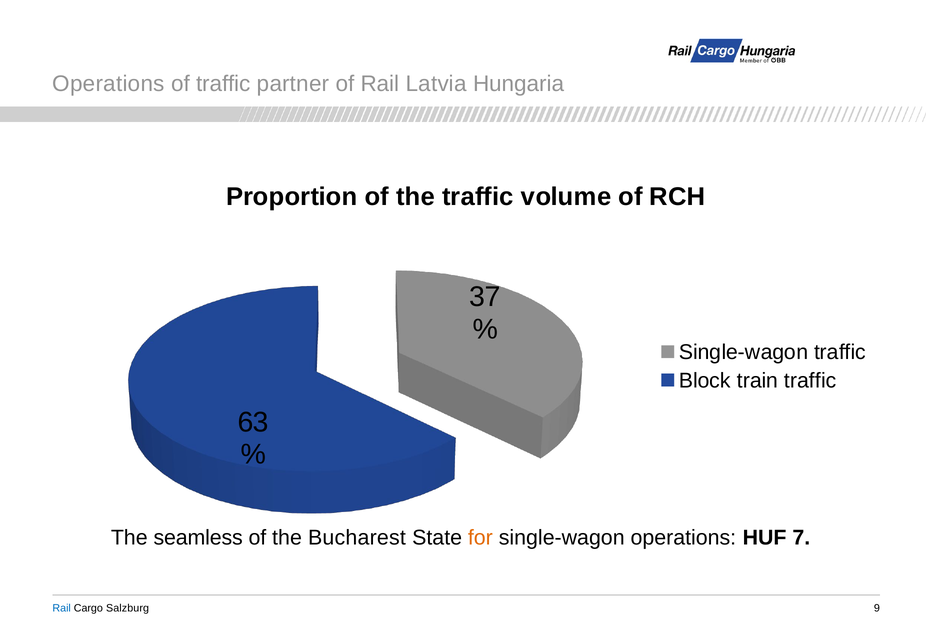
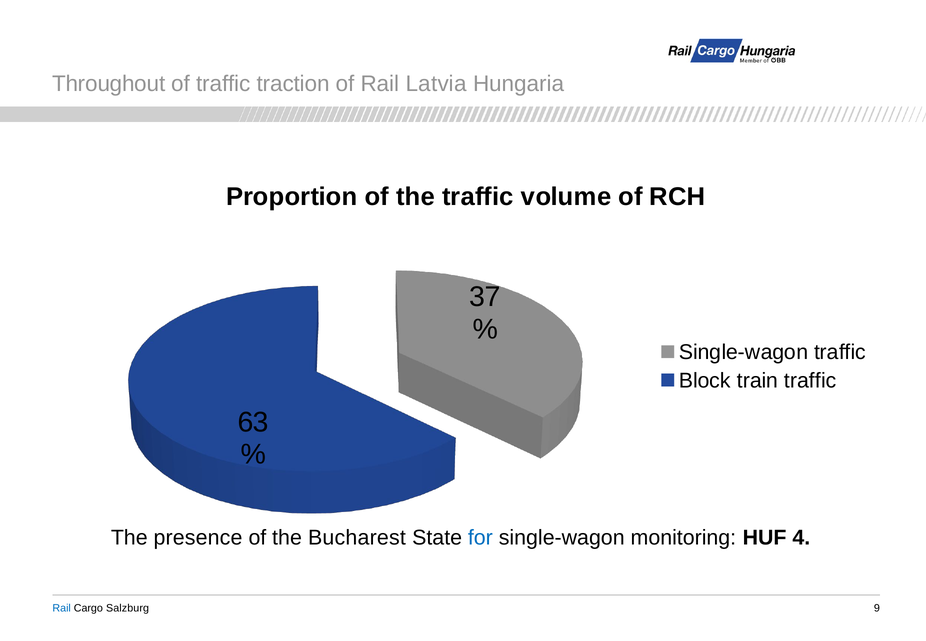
Operations: Operations -> Throughout (109, 84)
partner: partner -> traction (293, 84)
seamless: seamless -> presence (198, 538)
for colour: orange -> blue (480, 538)
single-wagon operations: operations -> monitoring (683, 538)
7: 7 -> 4 (801, 538)
